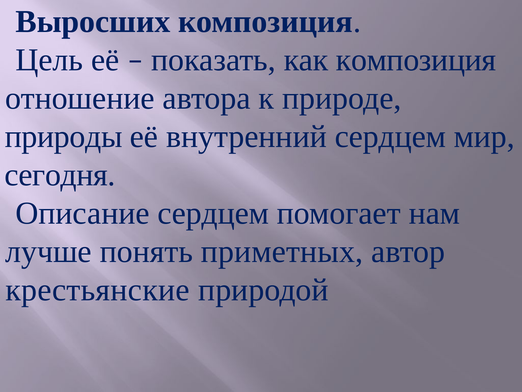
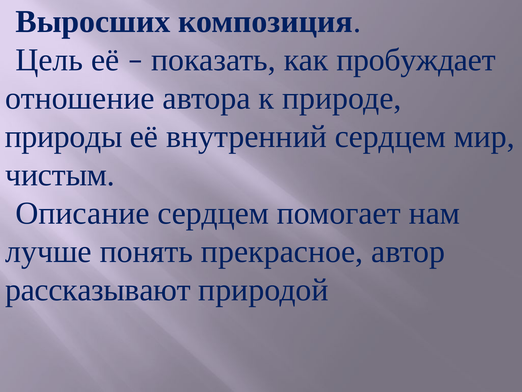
как композиция: композиция -> пробуждает (416, 60)
сегодня: сегодня -> чистым (60, 175)
приметных: приметных -> прекрасное (282, 251)
крестьянские: крестьянские -> рассказывают (98, 290)
